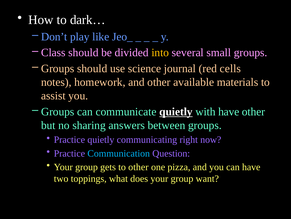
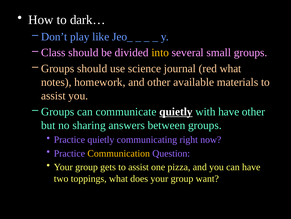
red cells: cells -> what (230, 68)
Communication colour: light blue -> yellow (119, 153)
gets to other: other -> assist (139, 166)
